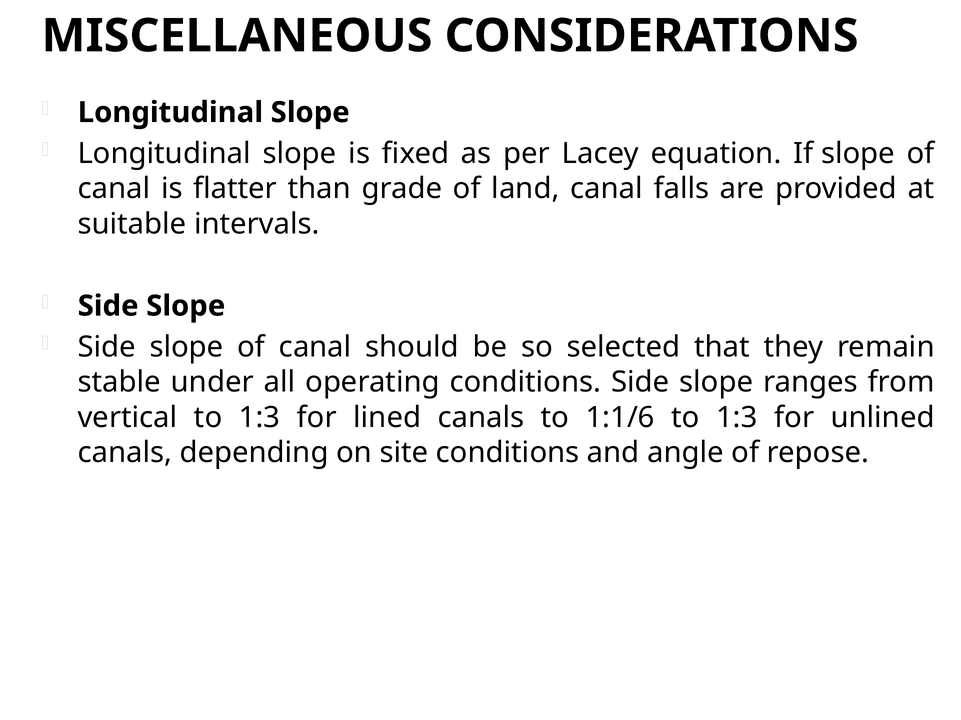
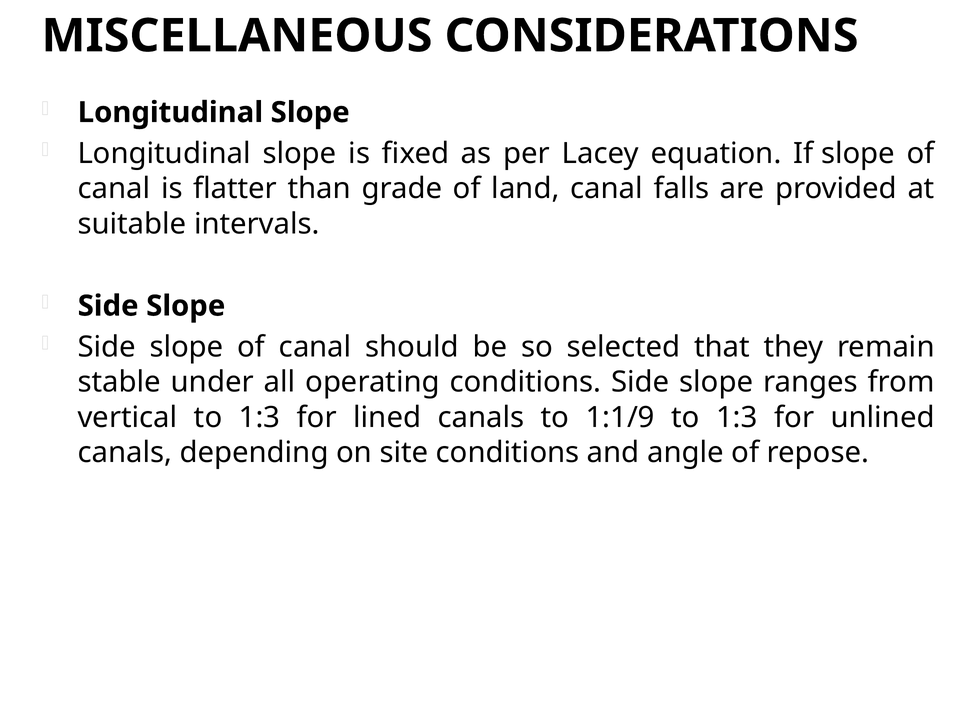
1:1/6: 1:1/6 -> 1:1/9 (620, 418)
